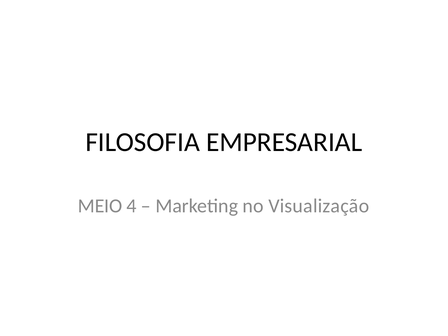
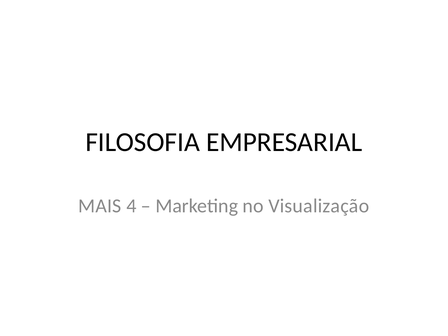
MEIO: MEIO -> MAIS (100, 206)
